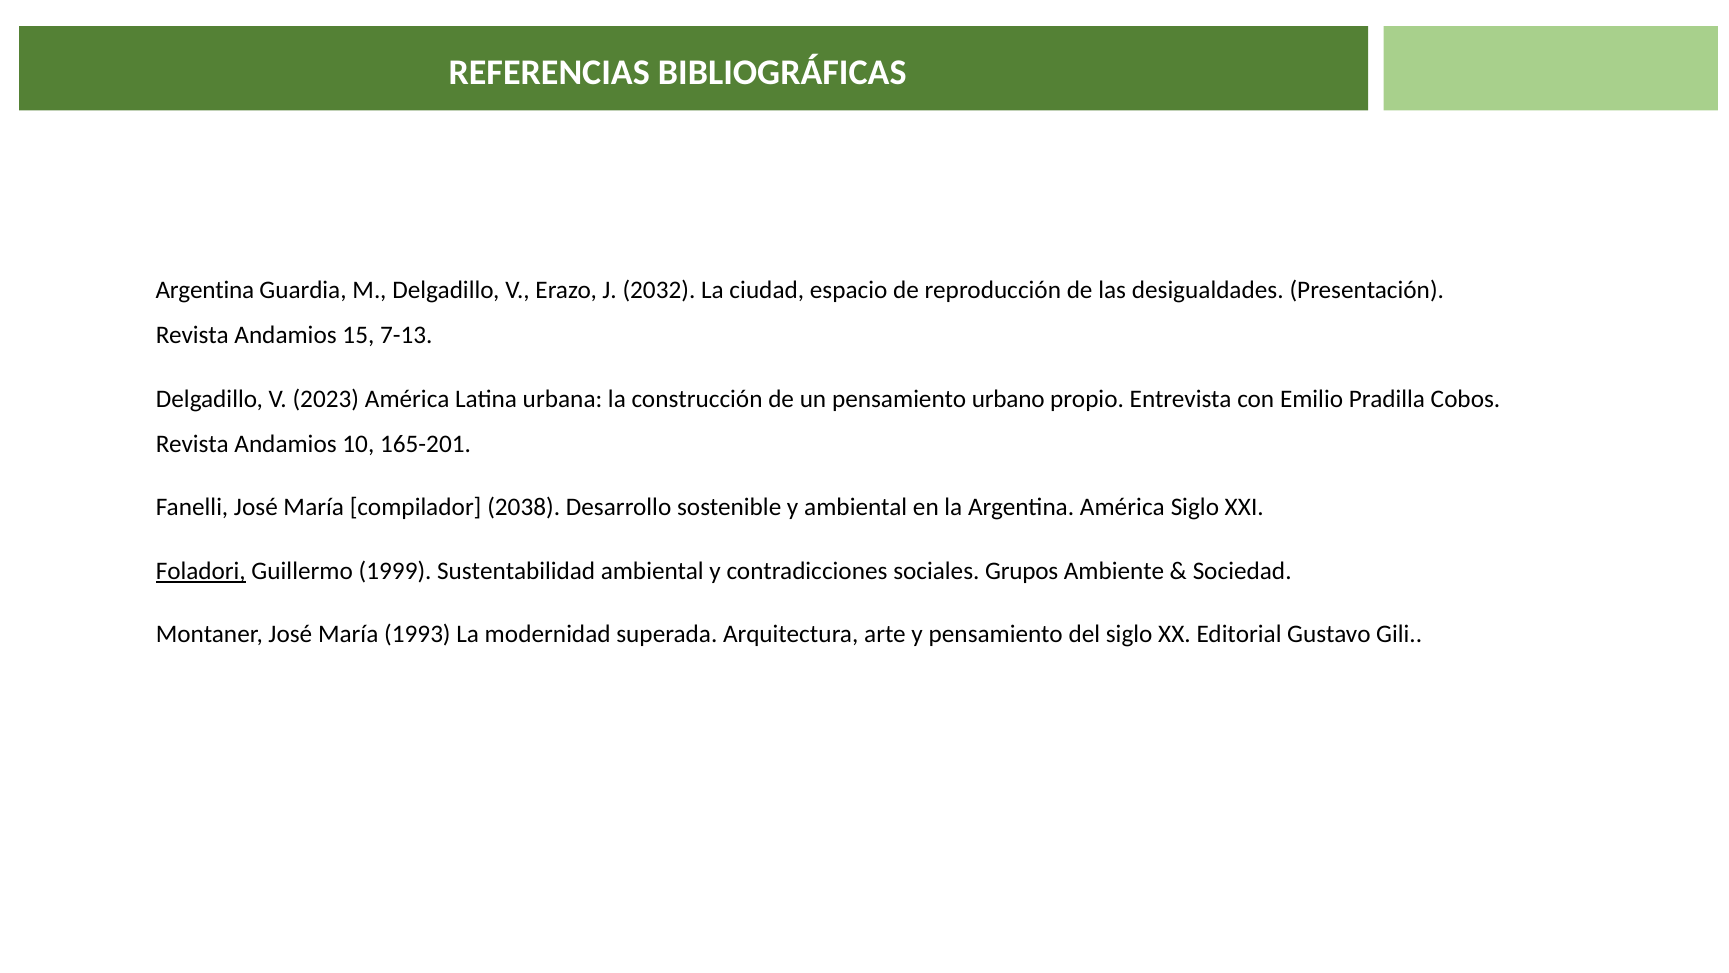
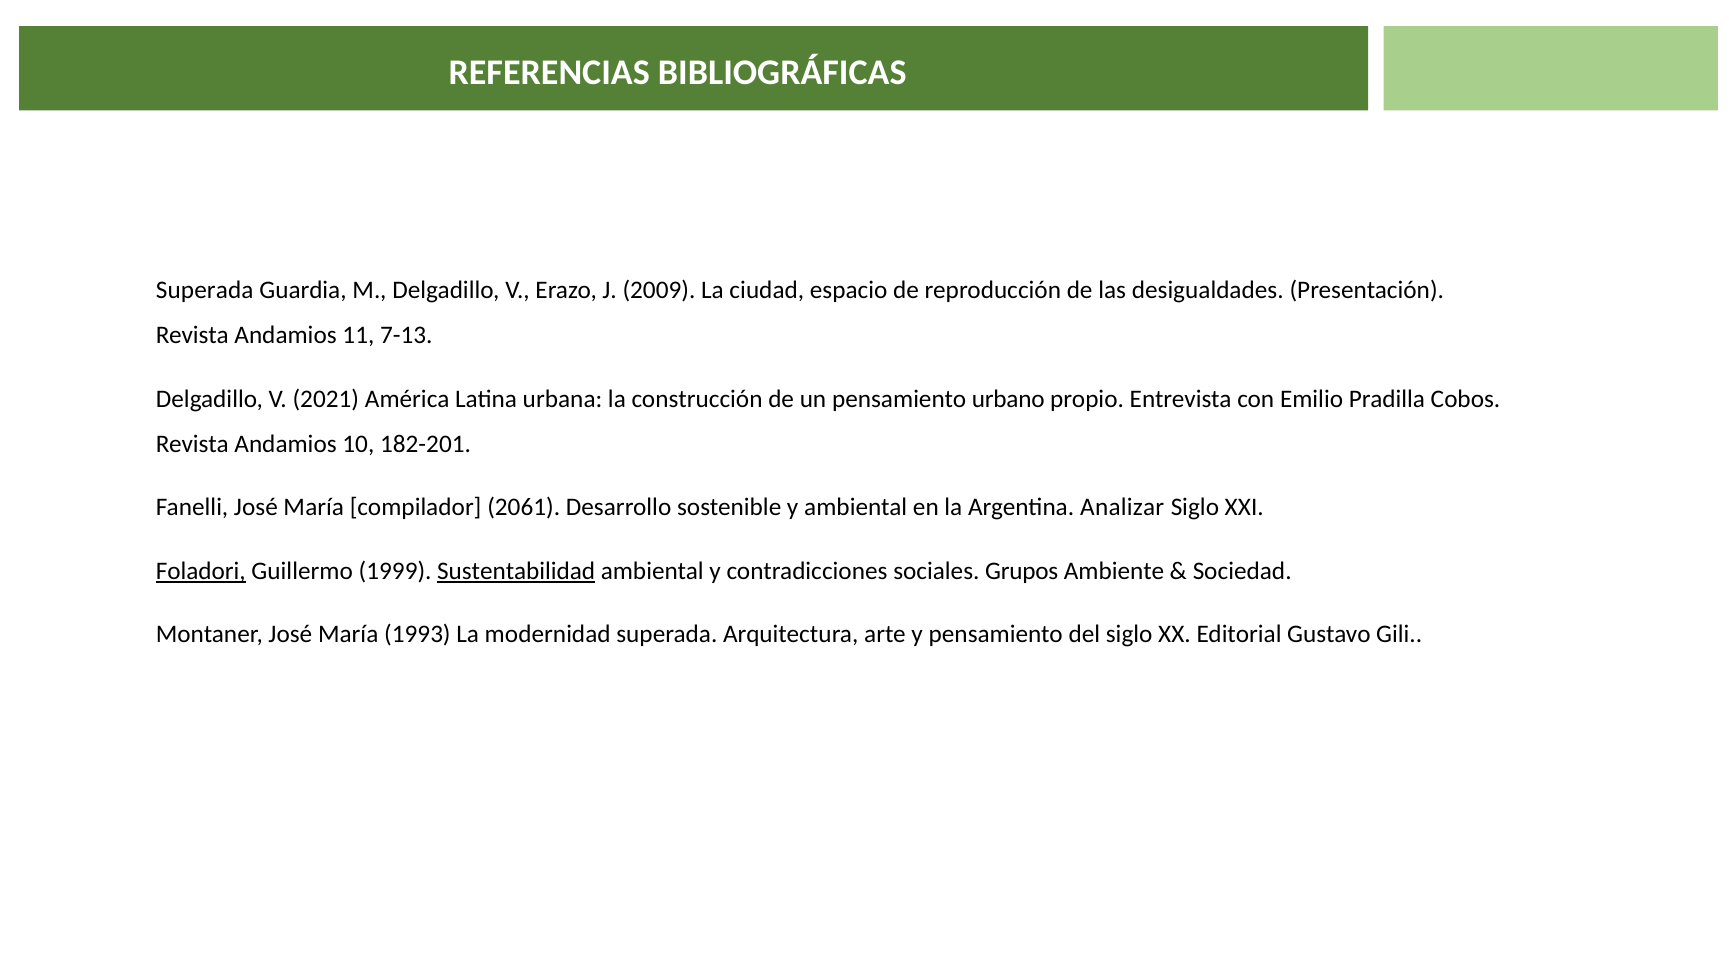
Argentina: Argentina -> Superada (205, 290)
2032: 2032 -> 2009 (659, 290)
15: 15 -> 11 (358, 335)
2023: 2023 -> 2021 (326, 399)
165-201: 165-201 -> 182-201 (426, 444)
2038: 2038 -> 2061 (524, 507)
Argentina América: América -> Analizar (1122, 507)
Sustentabilidad underline: none -> present (516, 571)
